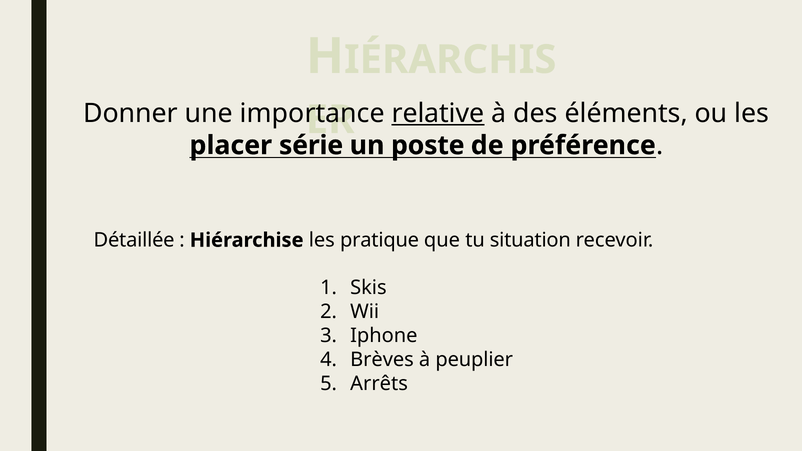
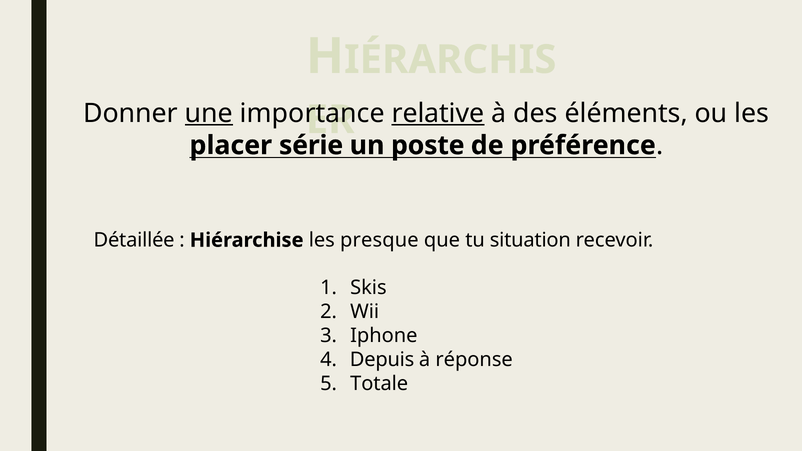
une underline: none -> present (209, 113)
pratique: pratique -> presque (379, 240)
Brèves: Brèves -> Depuis (382, 360)
peuplier: peuplier -> réponse (474, 360)
Arrêts: Arrêts -> Totale (379, 384)
